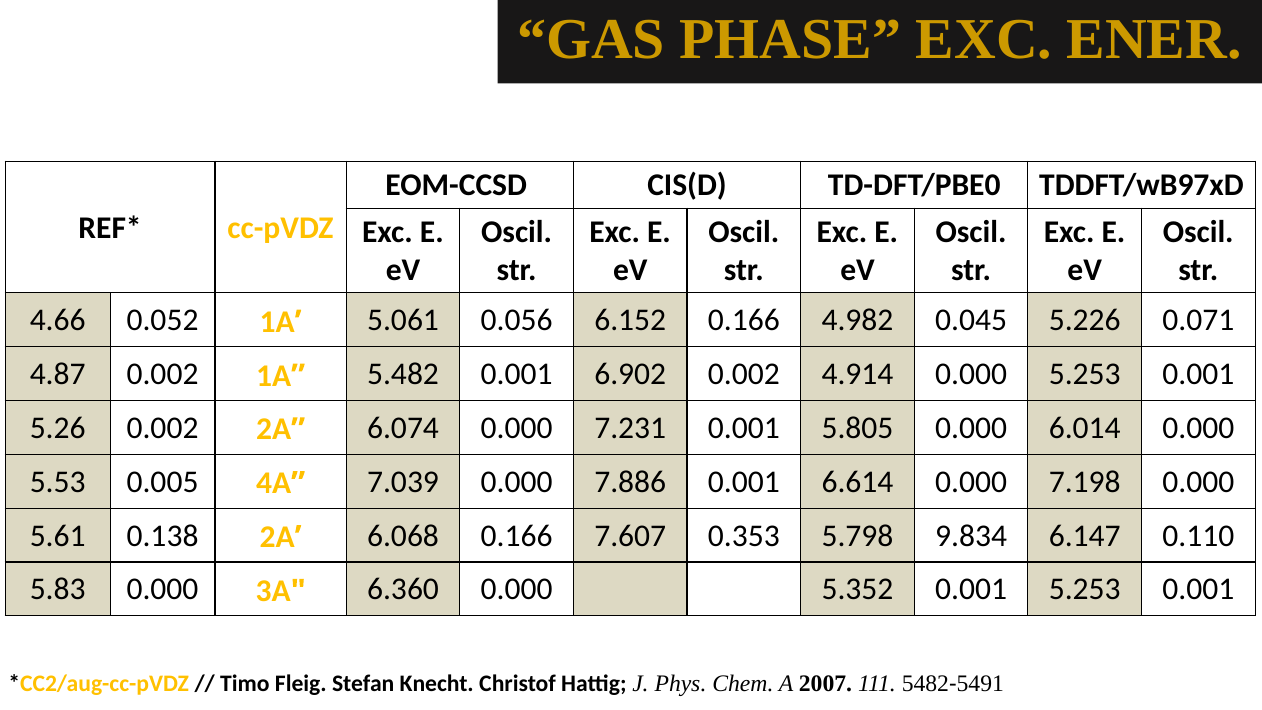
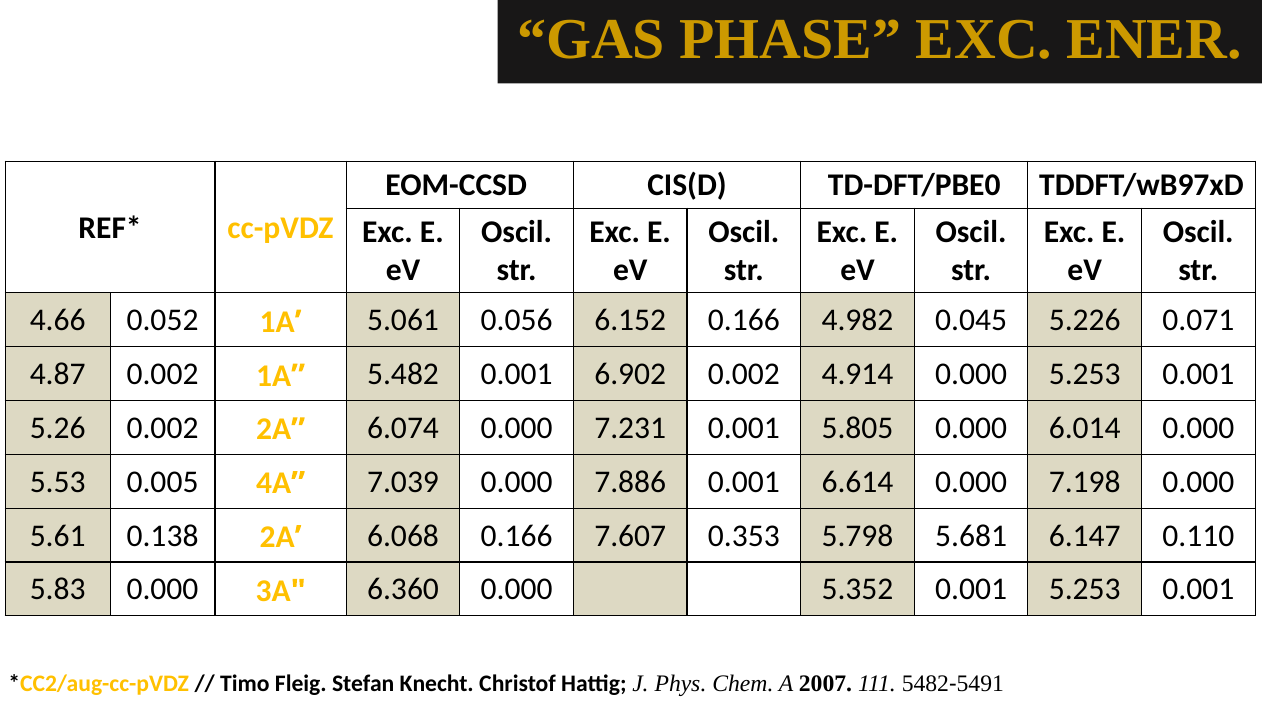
9.834: 9.834 -> 5.681 (971, 535)
